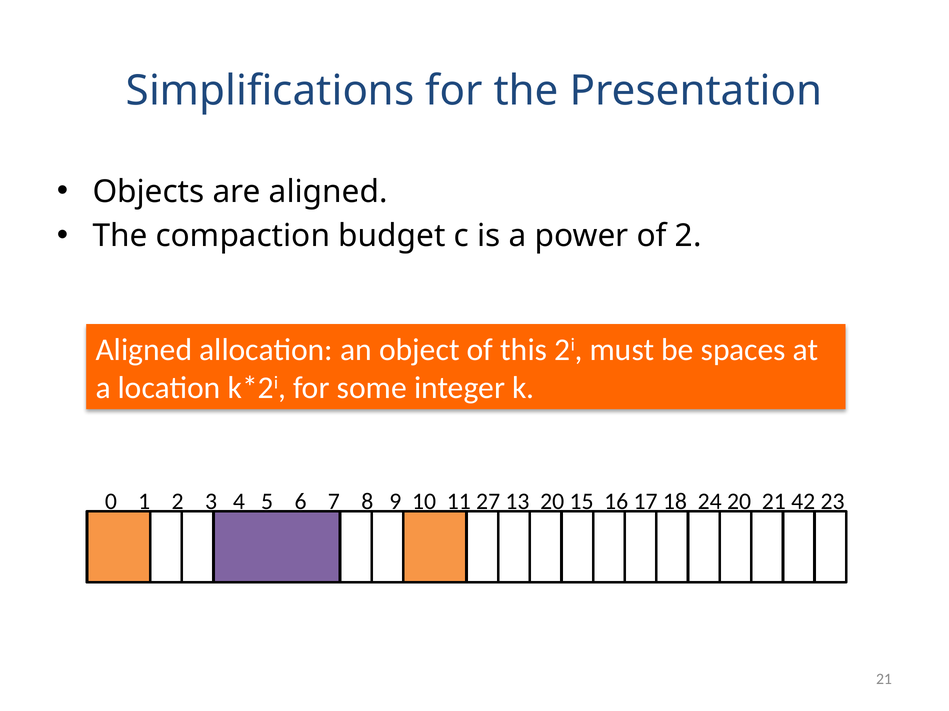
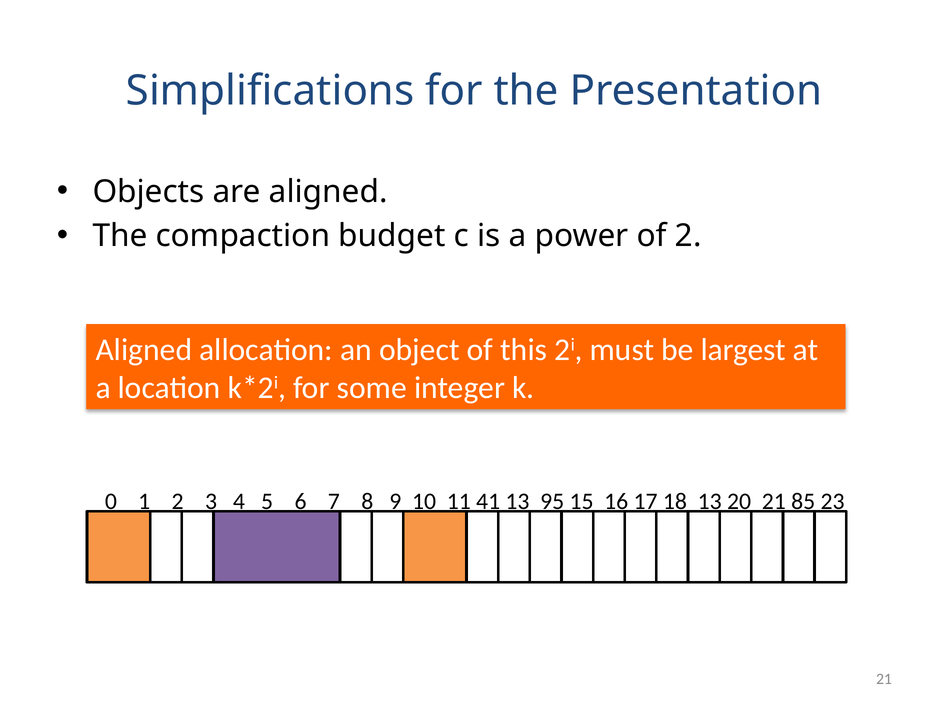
spaces: spaces -> largest (743, 350)
27: 27 -> 41 (488, 502)
13 20: 20 -> 95 (552, 502)
18 24: 24 -> 13 (710, 502)
42: 42 -> 85 (803, 502)
